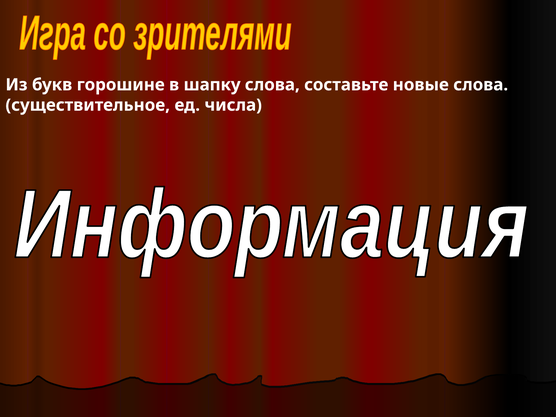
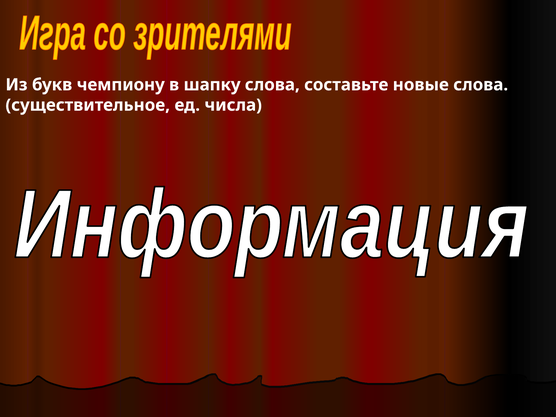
горошине: горошине -> чемпиону (121, 85)
